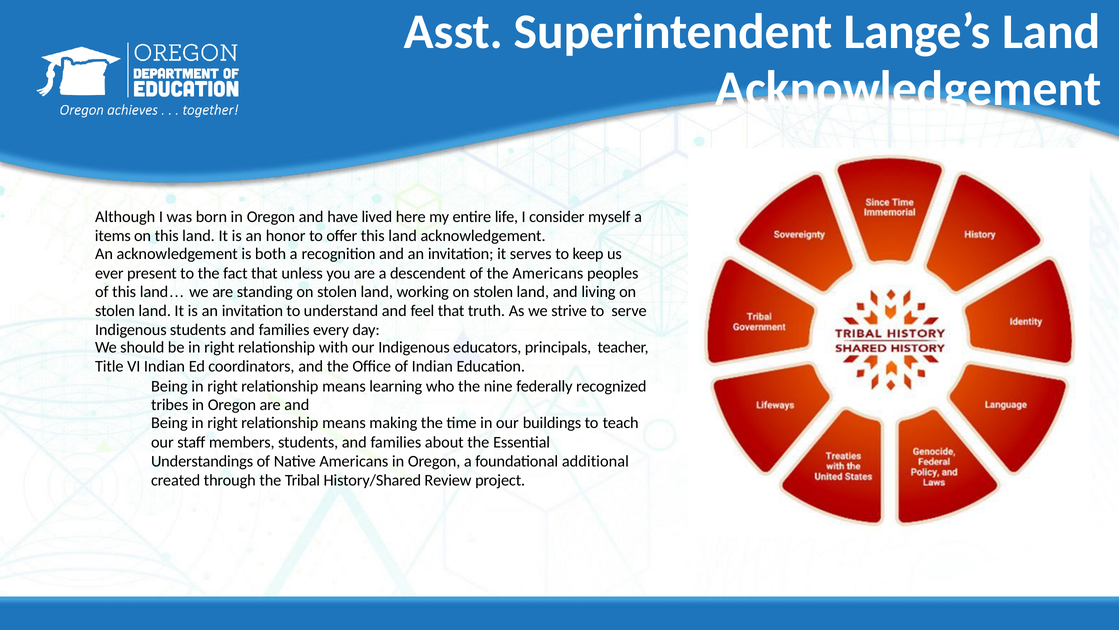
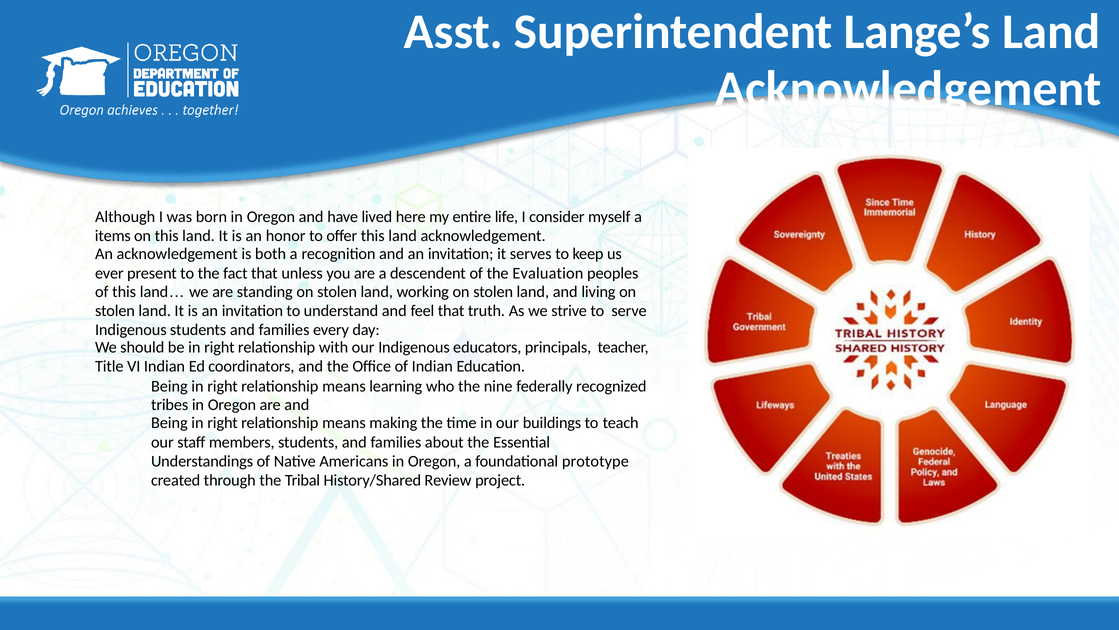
the Americans: Americans -> Evaluation (548, 273)
additional: additional -> prototype (595, 461)
